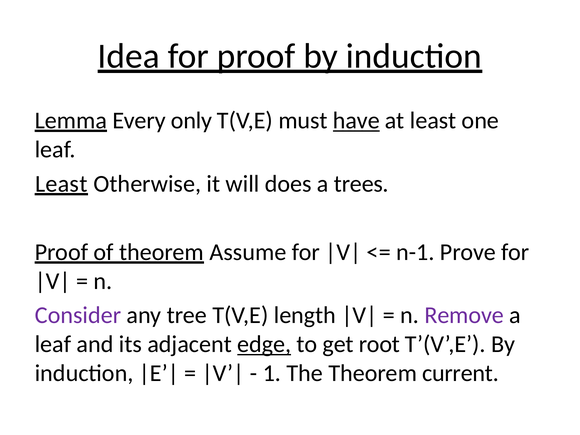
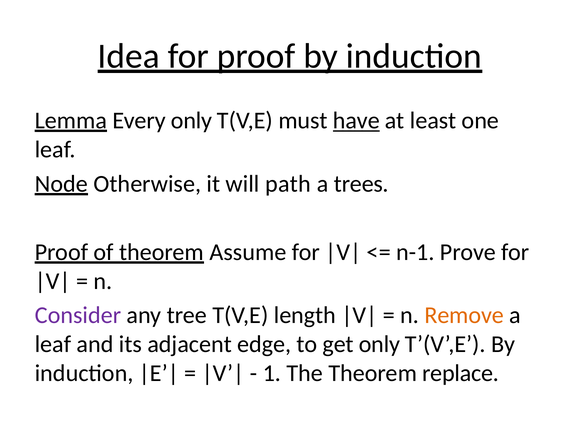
Least: Least -> Node (61, 184)
does: does -> path (288, 184)
Remove colour: purple -> orange (464, 315)
edge underline: present -> none (264, 344)
get root: root -> only (379, 344)
current: current -> replace (460, 373)
